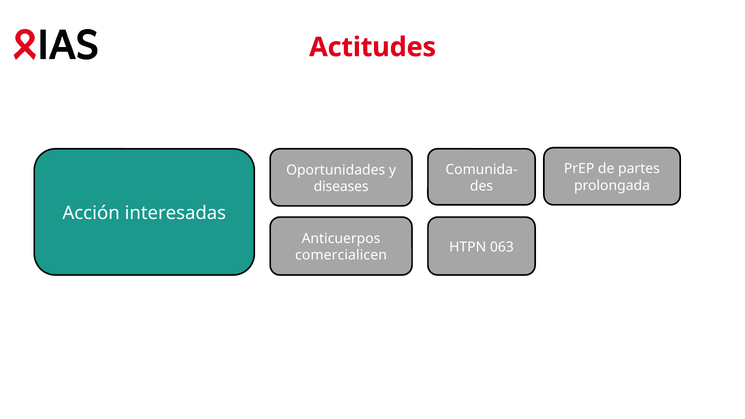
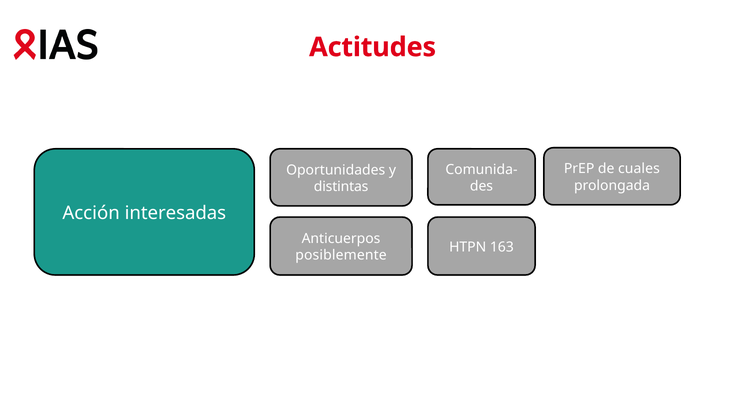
partes: partes -> cuales (639, 169)
diseases: diseases -> distintas (341, 187)
063: 063 -> 163 (502, 247)
comercialicen: comercialicen -> posiblemente (341, 255)
